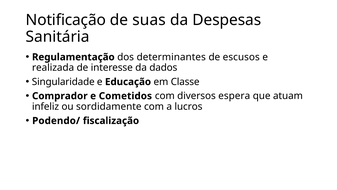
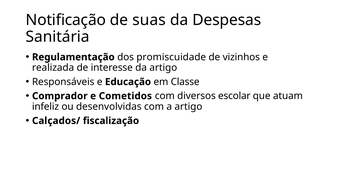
determinantes: determinantes -> promiscuidade (171, 57)
escusos: escusos -> vizinhos (241, 57)
da dados: dados -> artigo (163, 68)
Singularidade: Singularidade -> Responsáveis (63, 82)
espera: espera -> escolar (234, 96)
sordidamente: sordidamente -> desenvolvidas (109, 106)
a lucros: lucros -> artigo (188, 106)
Podendo/: Podendo/ -> Calçados/ (56, 120)
